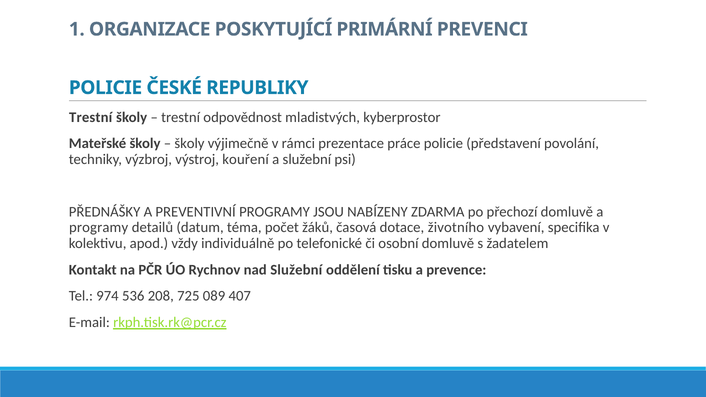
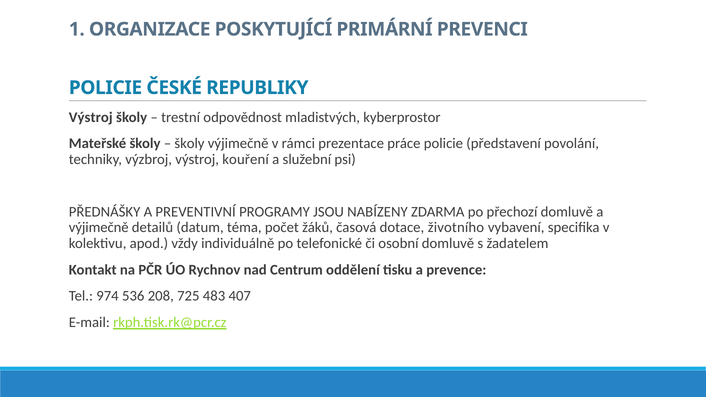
Trestní: Trestní -> Výstroj (91, 117)
programy: programy -> výjimečně (99, 228)
nad Služební: Služební -> Centrum (296, 270)
089: 089 -> 483 (214, 296)
